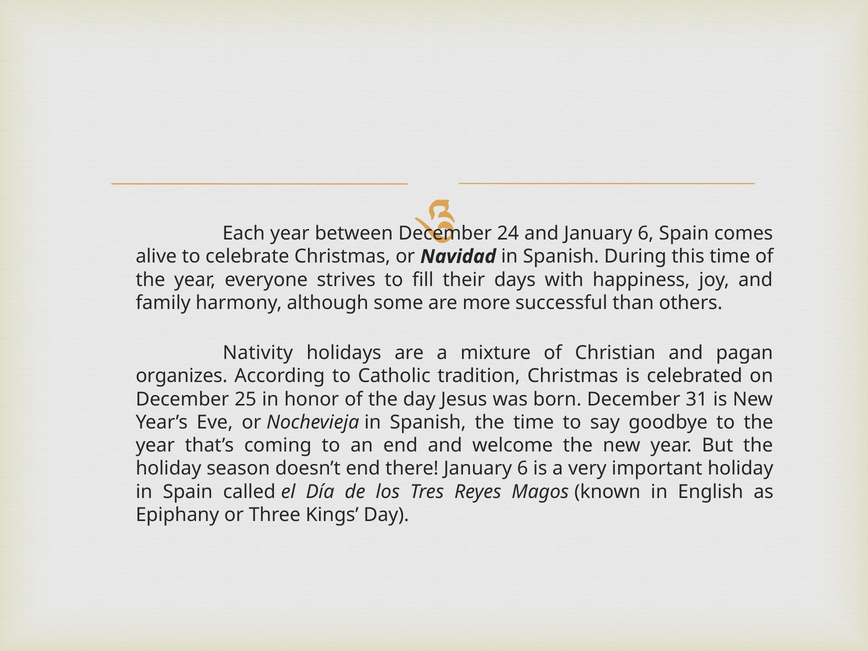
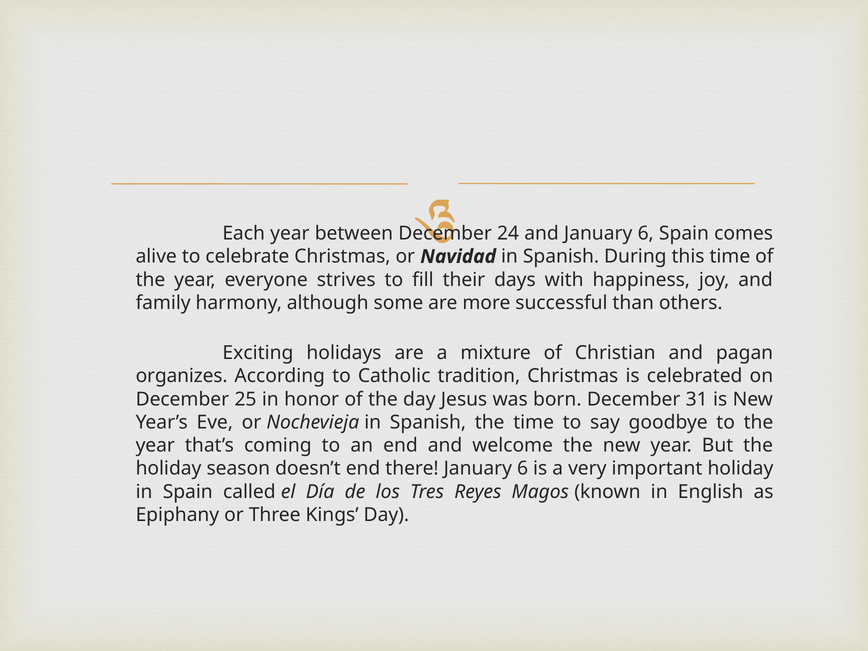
Nativity: Nativity -> Exciting (258, 353)
